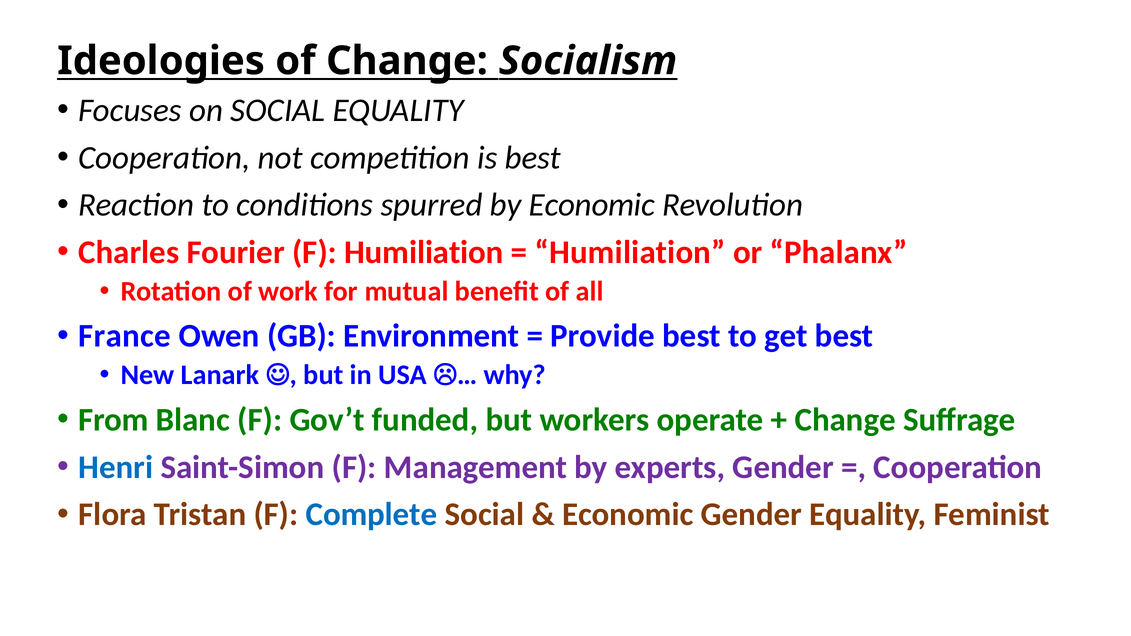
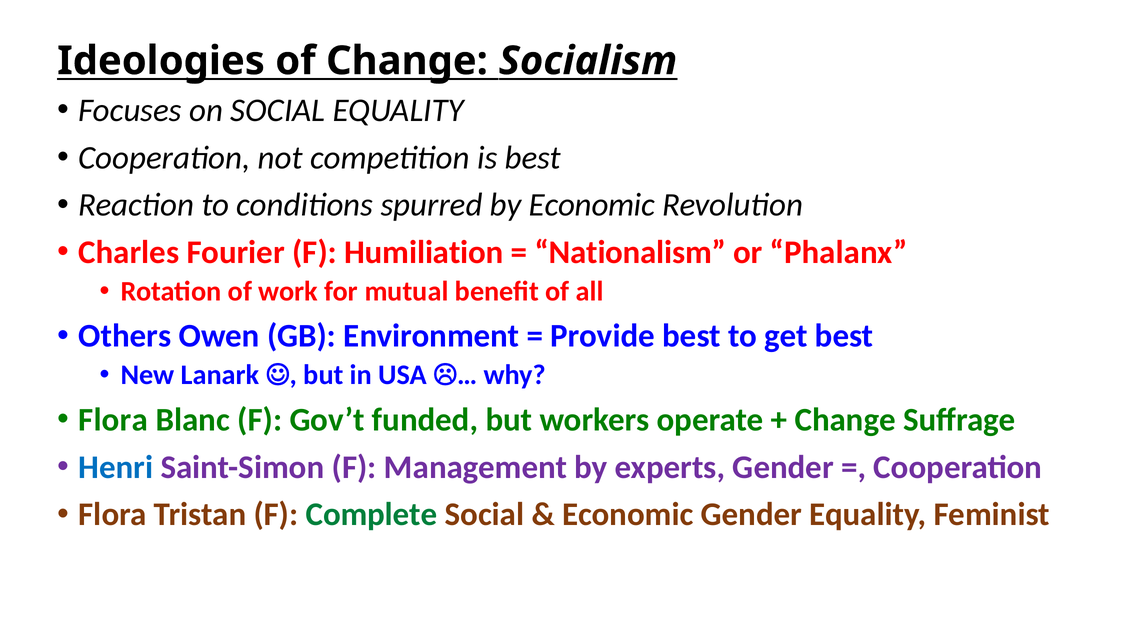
Humiliation: Humiliation -> Nationalism (630, 252)
France: France -> Others (125, 336)
From: From -> Flora (113, 420)
Complete colour: blue -> green (372, 515)
